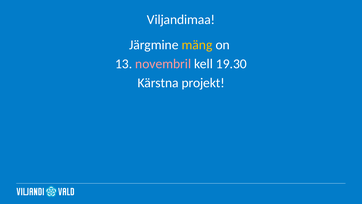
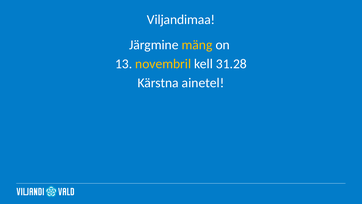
novembril colour: pink -> yellow (163, 64)
19.30: 19.30 -> 31.28 (231, 64)
projekt: projekt -> ainetel (203, 83)
